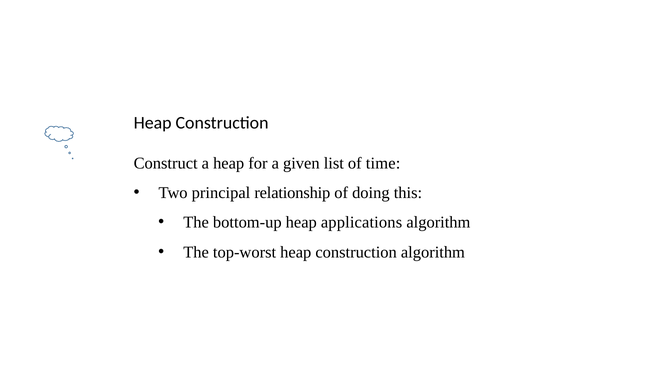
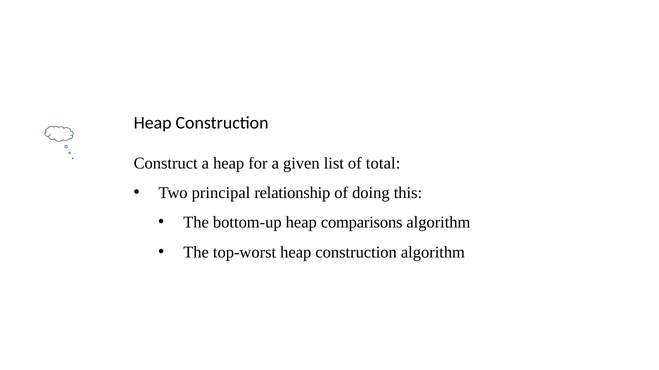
time: time -> total (383, 164)
applications: applications -> comparisons (362, 223)
